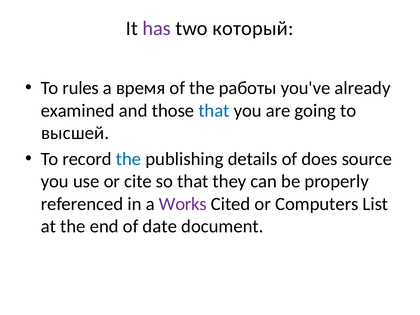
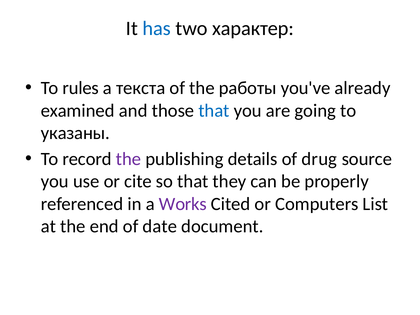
has colour: purple -> blue (157, 28)
который: который -> характер (253, 28)
время: время -> текста (141, 88)
высшей: высшей -> указаны (75, 133)
the colour: blue -> purple (129, 159)
does: does -> drug (319, 159)
